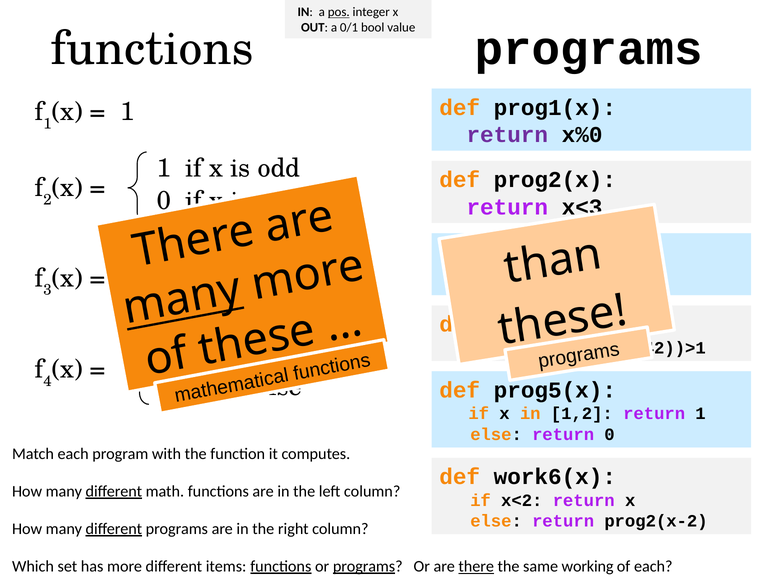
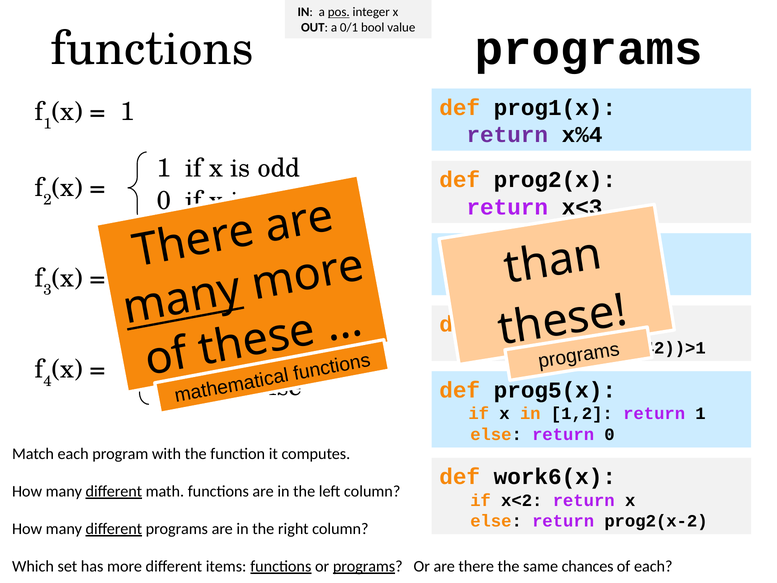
x%0: x%0 -> x%4 (582, 135)
there underline: present -> none (476, 566)
working: working -> chances (588, 566)
